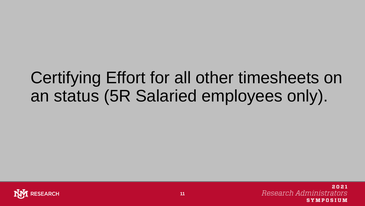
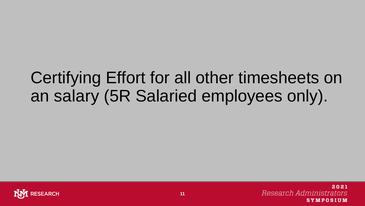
status: status -> salary (76, 96)
